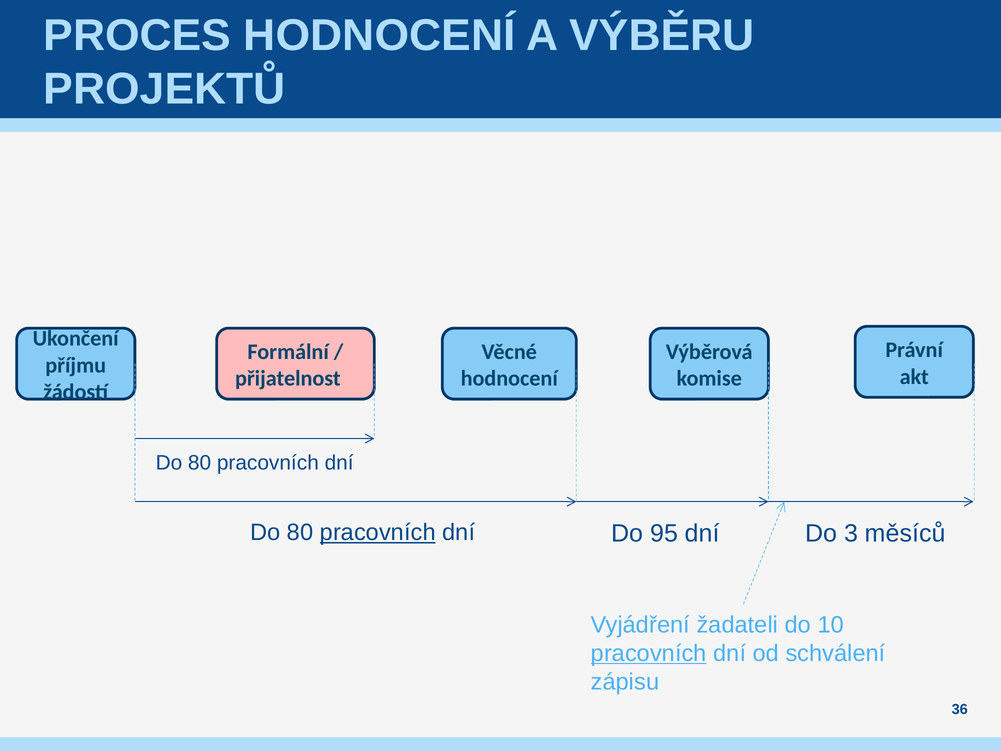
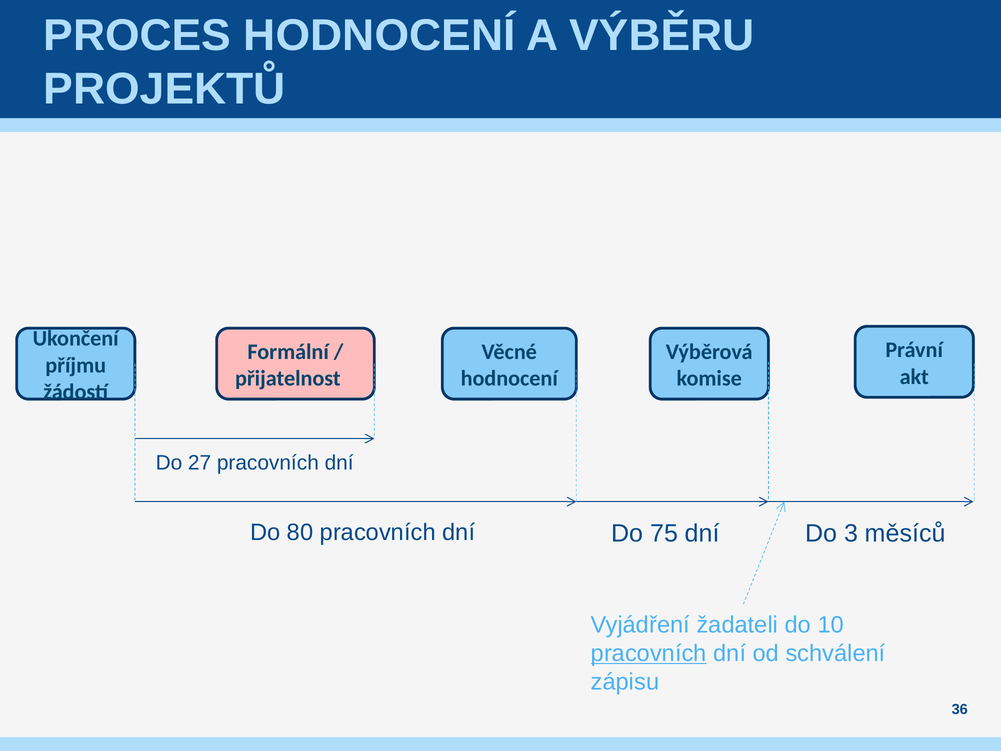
80: 80 -> 27 (200, 463)
pracovních underline: present -> none (378, 532)
95: 95 -> 75 (664, 533)
